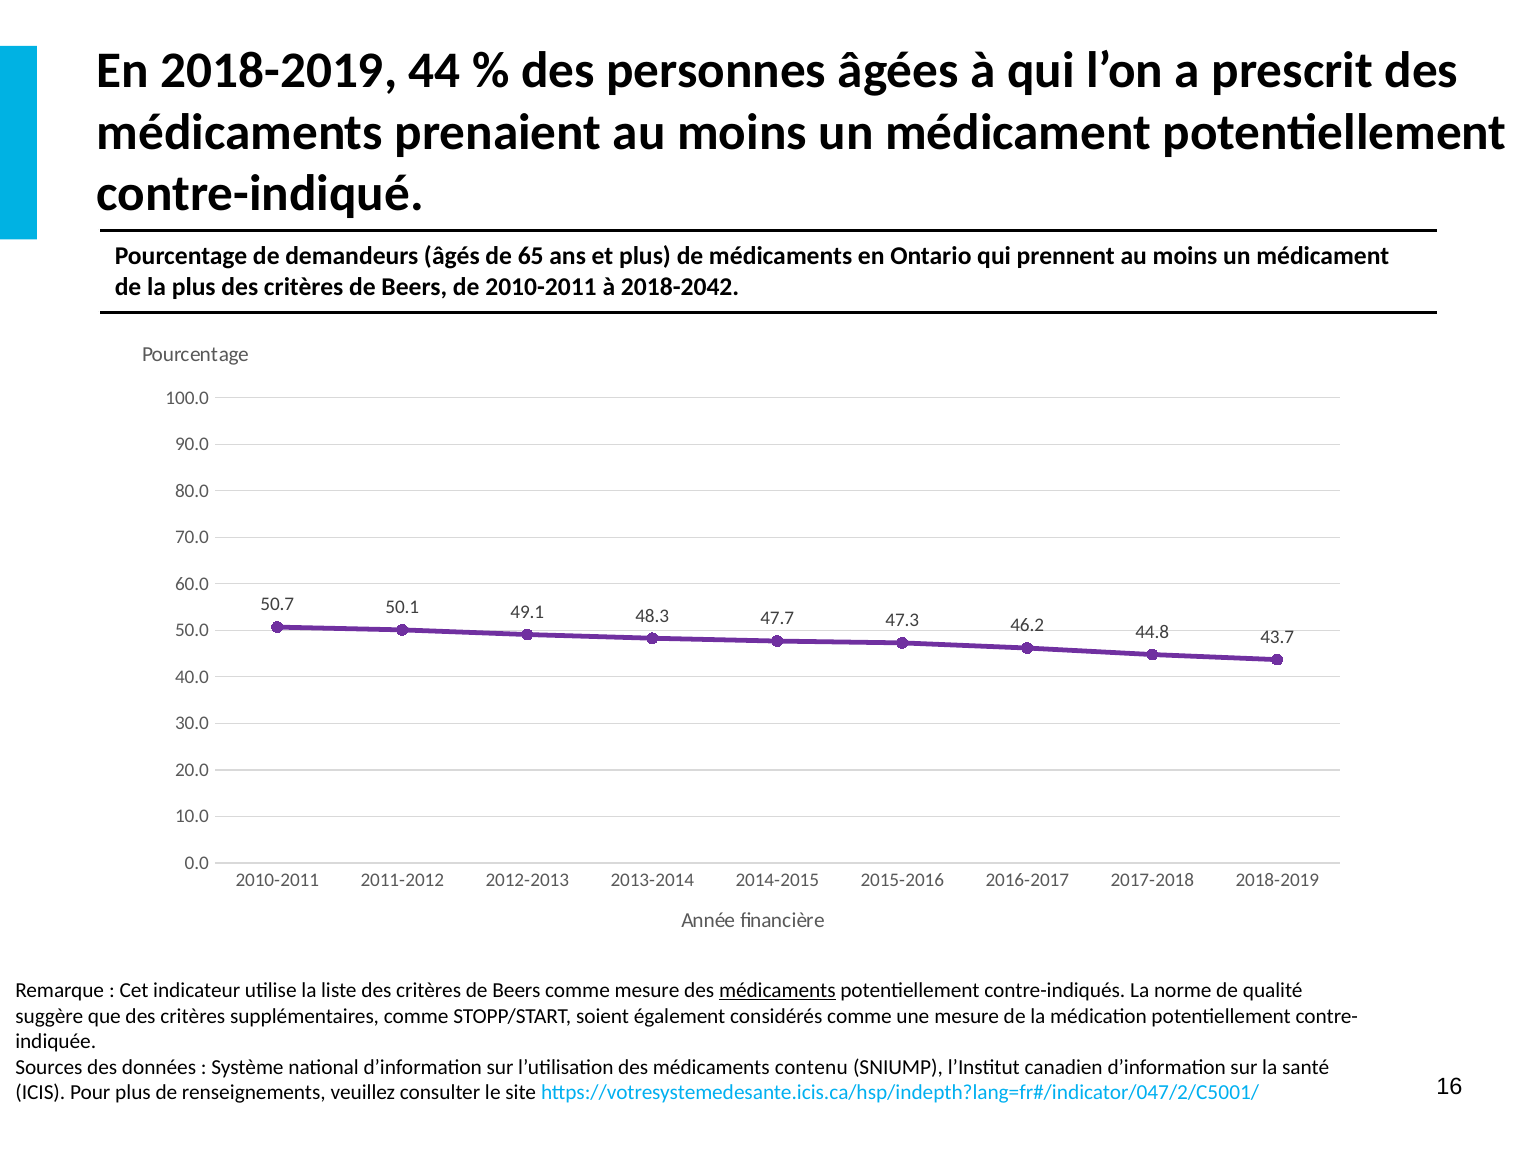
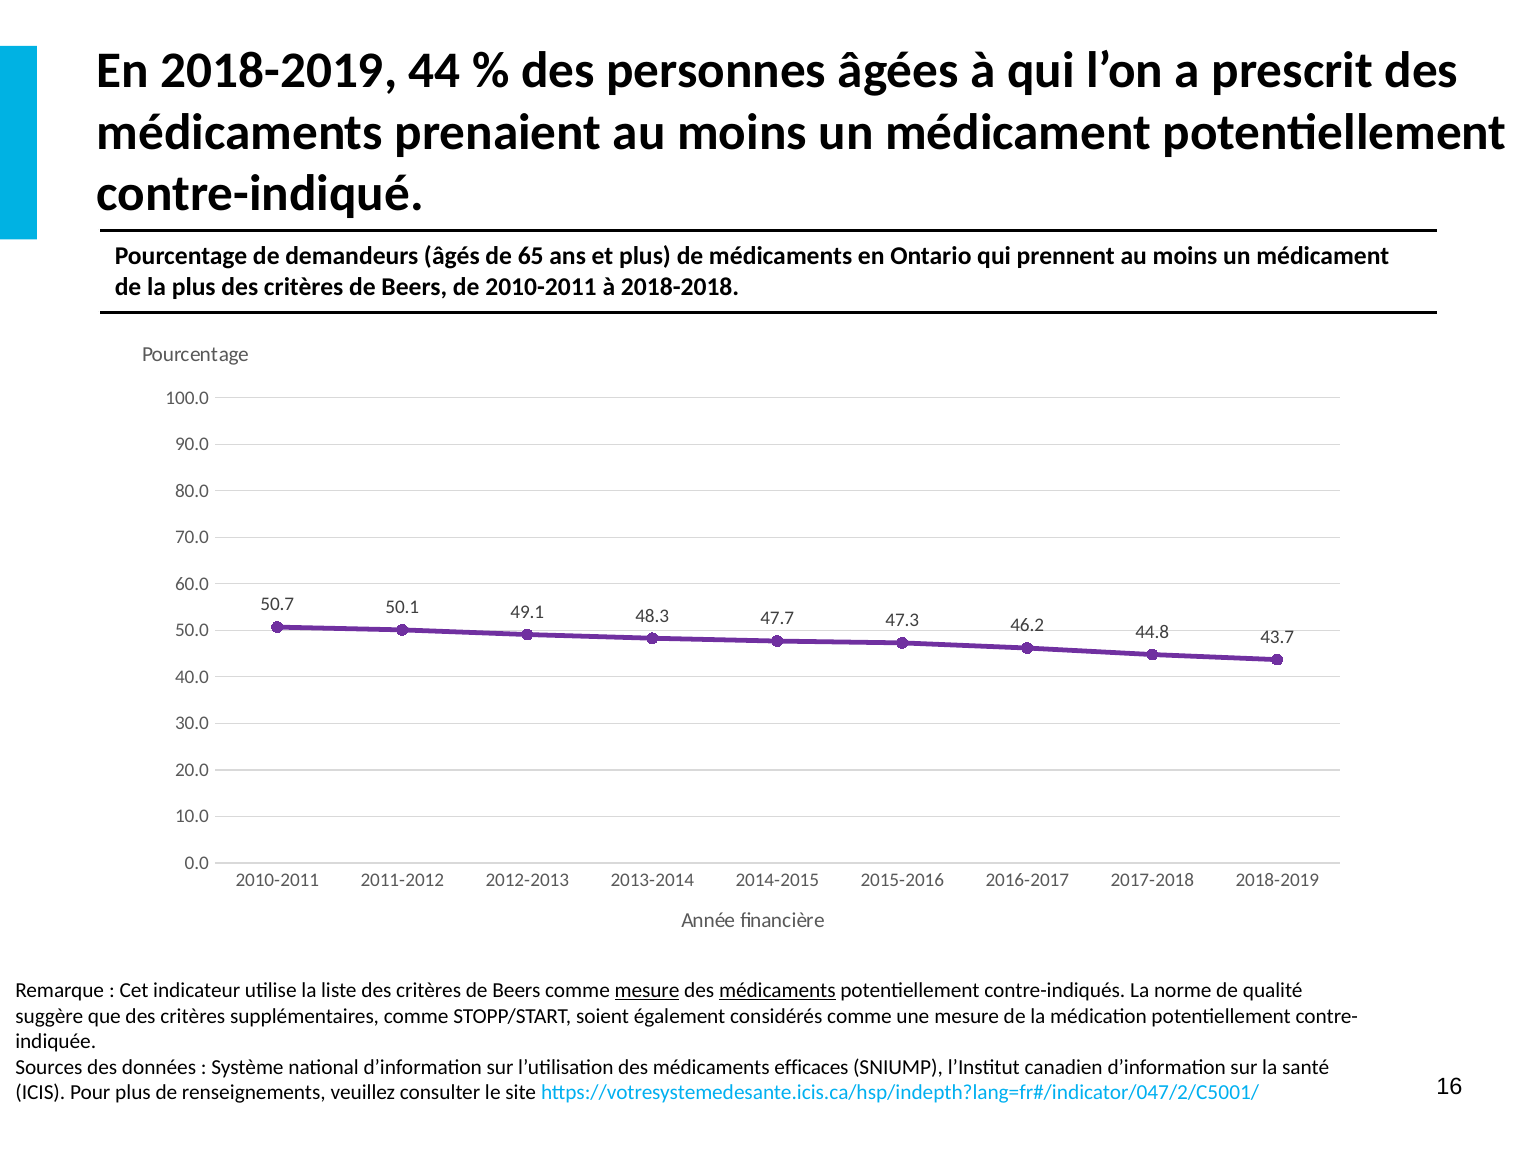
2018-2042: 2018-2042 -> 2018-2018 (680, 288)
mesure underline: none -> present (647, 991)
contenu: contenu -> efficaces (811, 1068)
